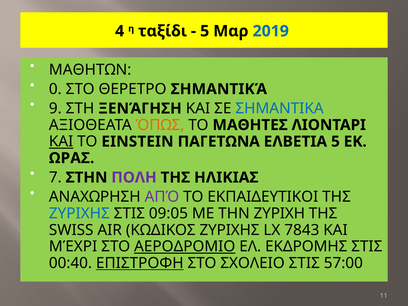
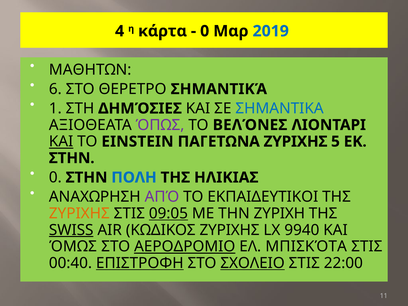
ταξίδι: ταξίδι -> κάρτα (163, 31)
5: 5 -> 0 (205, 31)
0: 0 -> 6 (55, 89)
9: 9 -> 1 (55, 108)
ΞΕΝΆΓΗΣΗ: ΞΕΝΆΓΗΣΗ -> ΔΗΜΌΣΙΕΣ (140, 108)
ΌΠΩΣ colour: orange -> purple (160, 125)
ΜΑΘΗΤΕΣ: ΜΑΘΗΤΕΣ -> ΒΕΛΌΝΕΣ (250, 125)
ΠΑΓΕΤΩΝΑ ΕΛΒΕΤΙΑ: ΕΛΒΕΤΙΑ -> ΖΥΡΙΧΗΣ (295, 142)
ΩΡΑΣ: ΩΡΑΣ -> ΣΤΗΝ (72, 158)
7: 7 -> 0 (55, 177)
ΠΟΛΗ colour: purple -> blue (134, 177)
ΖΥΡΙΧΗΣ colour: blue -> orange (79, 213)
09:05 underline: none -> present (168, 213)
SWISS underline: none -> present (71, 230)
7843: 7843 -> 9940 (302, 230)
ΜΈΧΡΙ: ΜΈΧΡΙ -> ΌΜΩΣ (73, 247)
ΕΚΔΡΟΜΗΣ: ΕΚΔΡΟΜΗΣ -> ΜΠΙΣΚΌΤΑ (306, 247)
ΣΧΟΛΕΙΟ underline: none -> present (253, 263)
57:00: 57:00 -> 22:00 (343, 263)
